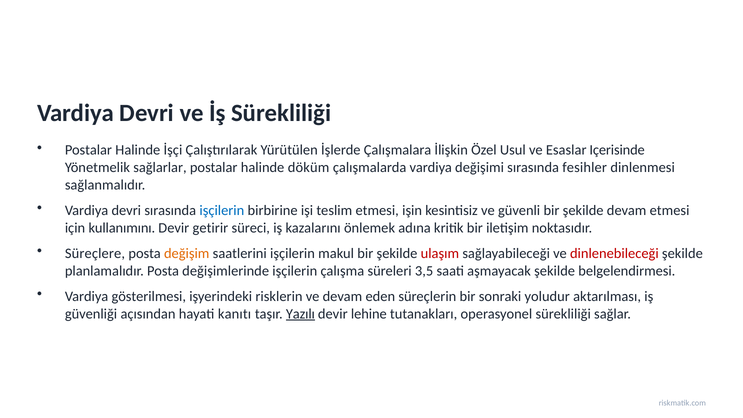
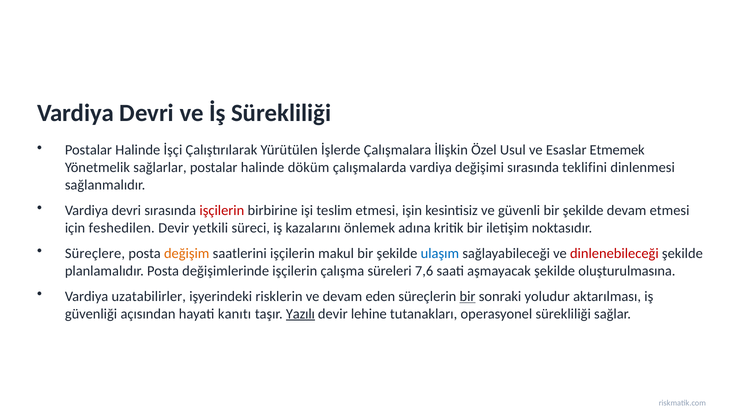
Içerisinde: Içerisinde -> Etmemek (617, 150)
fesihler: fesihler -> teklifini (585, 168)
işçilerin colour: blue -> red (222, 211)
kullanımını: kullanımını -> feshedilen (122, 228)
getirir: getirir -> yetkili (210, 228)
ulaşım colour: red -> blue (440, 254)
3,5: 3,5 -> 7,6 (424, 271)
belgelendirmesi: belgelendirmesi -> oluşturulmasına (627, 271)
gösterilmesi: gösterilmesi -> uzatabilirler (149, 297)
bir underline: none -> present (468, 297)
